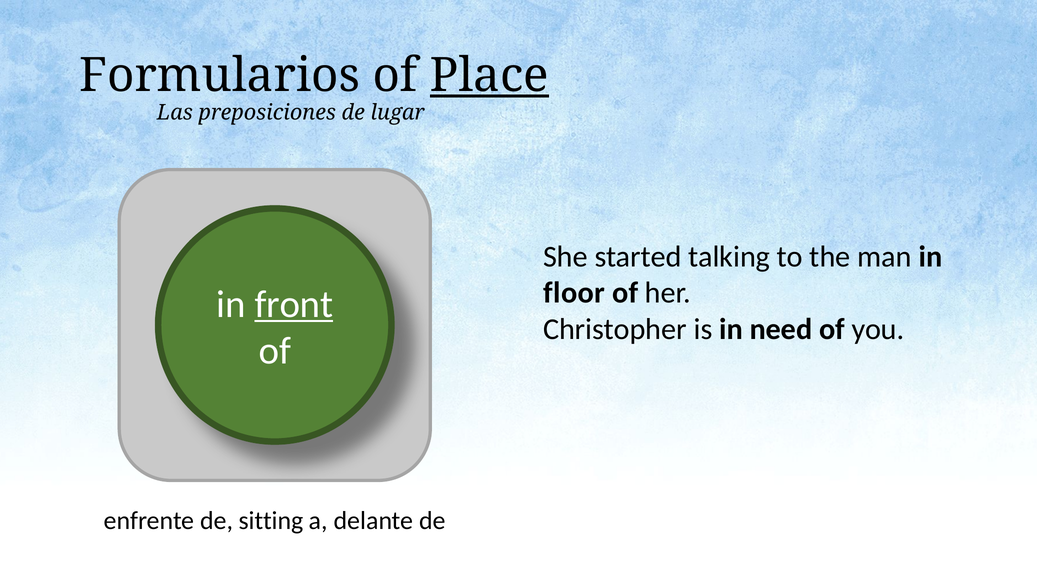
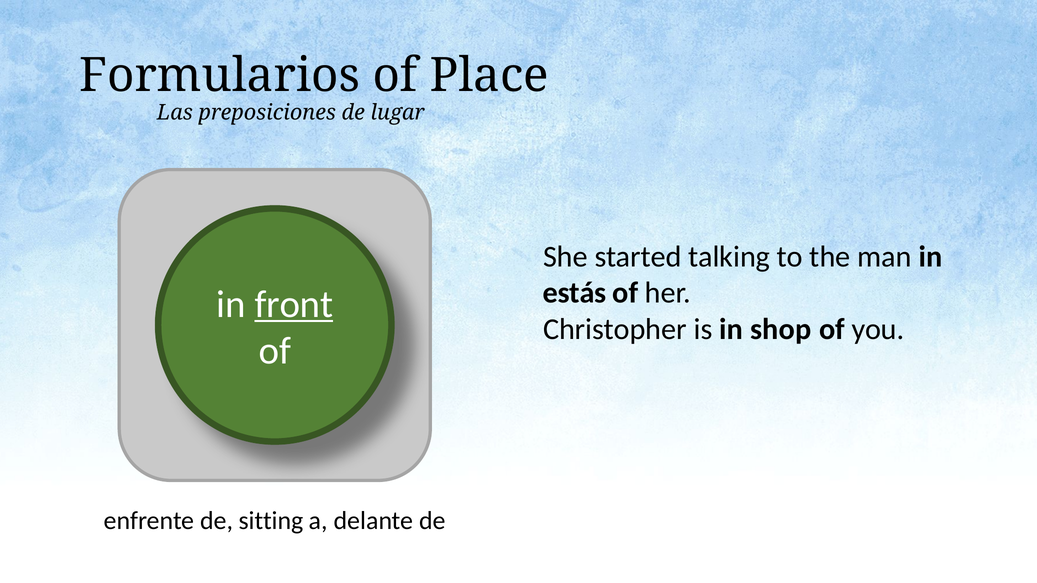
Place underline: present -> none (489, 75)
floor: floor -> estás (574, 293)
need: need -> shop (781, 329)
